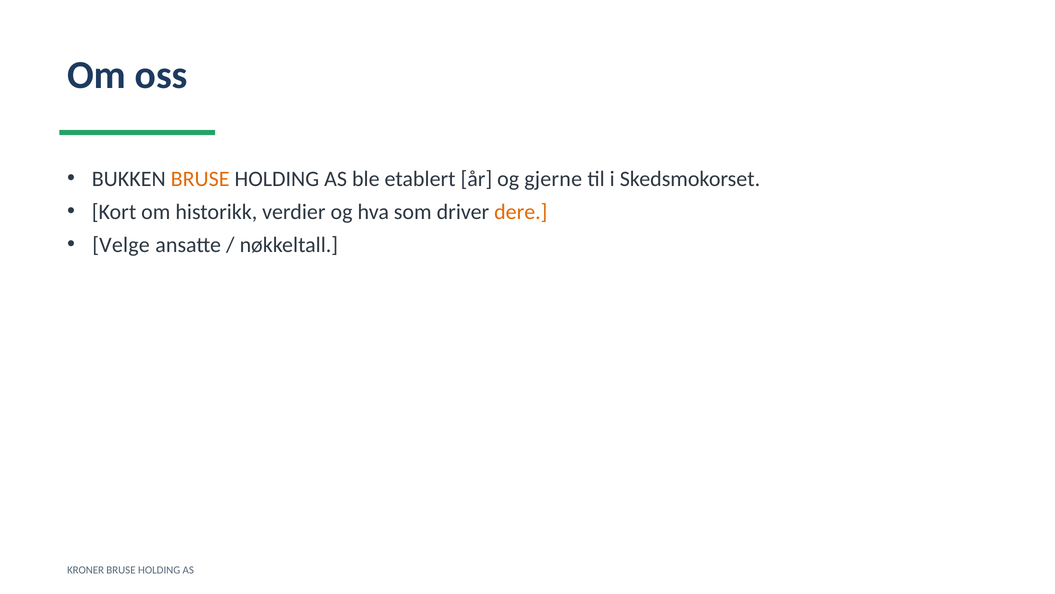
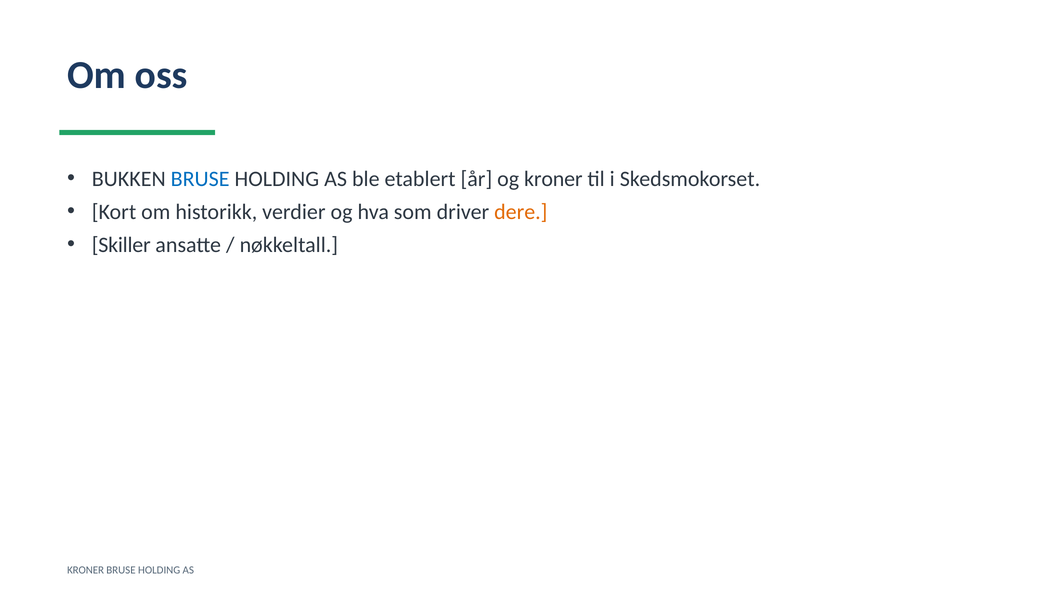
BRUSE colour: orange -> blue (200, 179)
og gjerne: gjerne -> kroner (553, 179)
Velge: Velge -> Skiller (121, 245)
